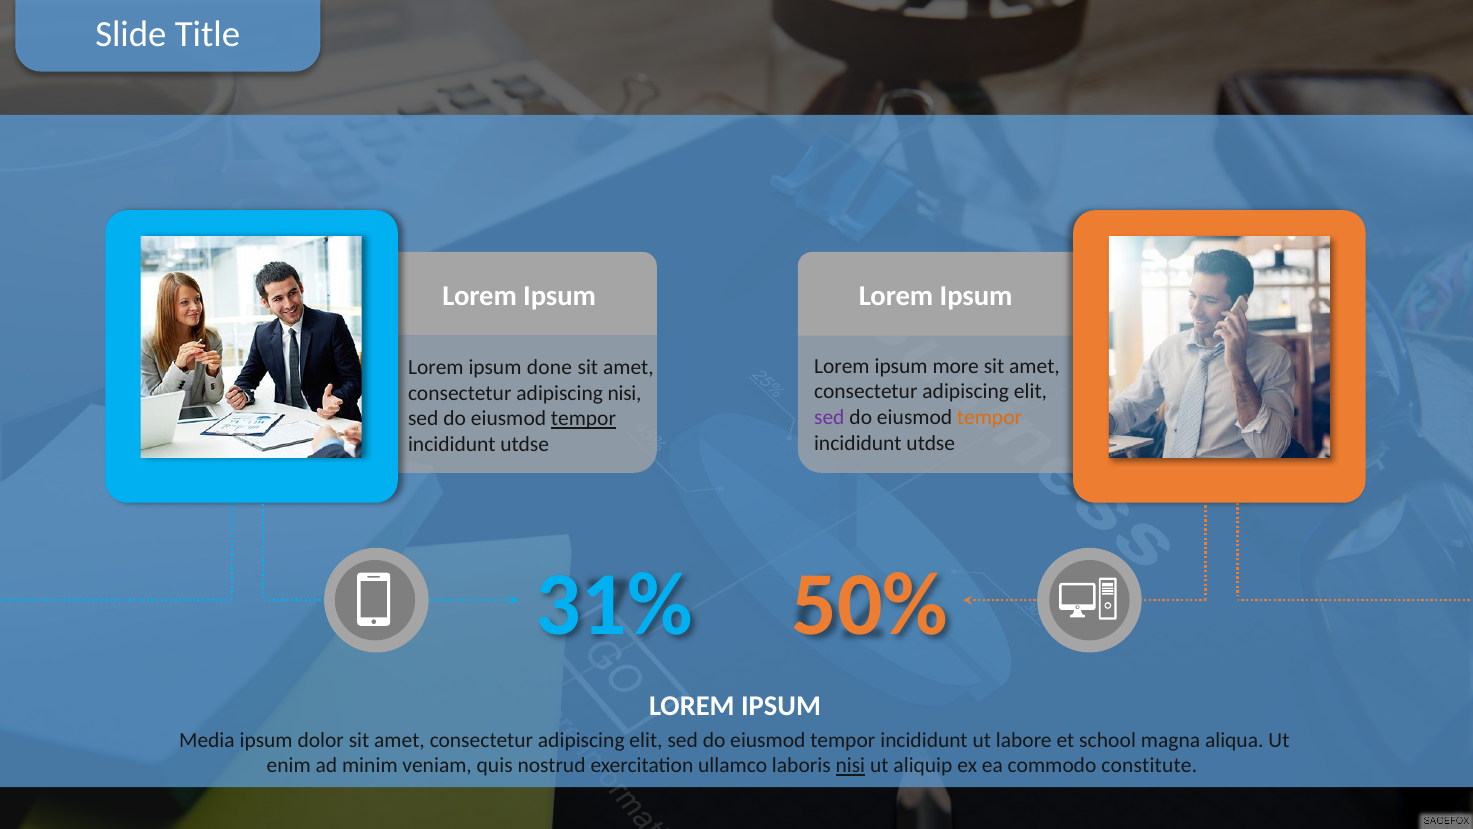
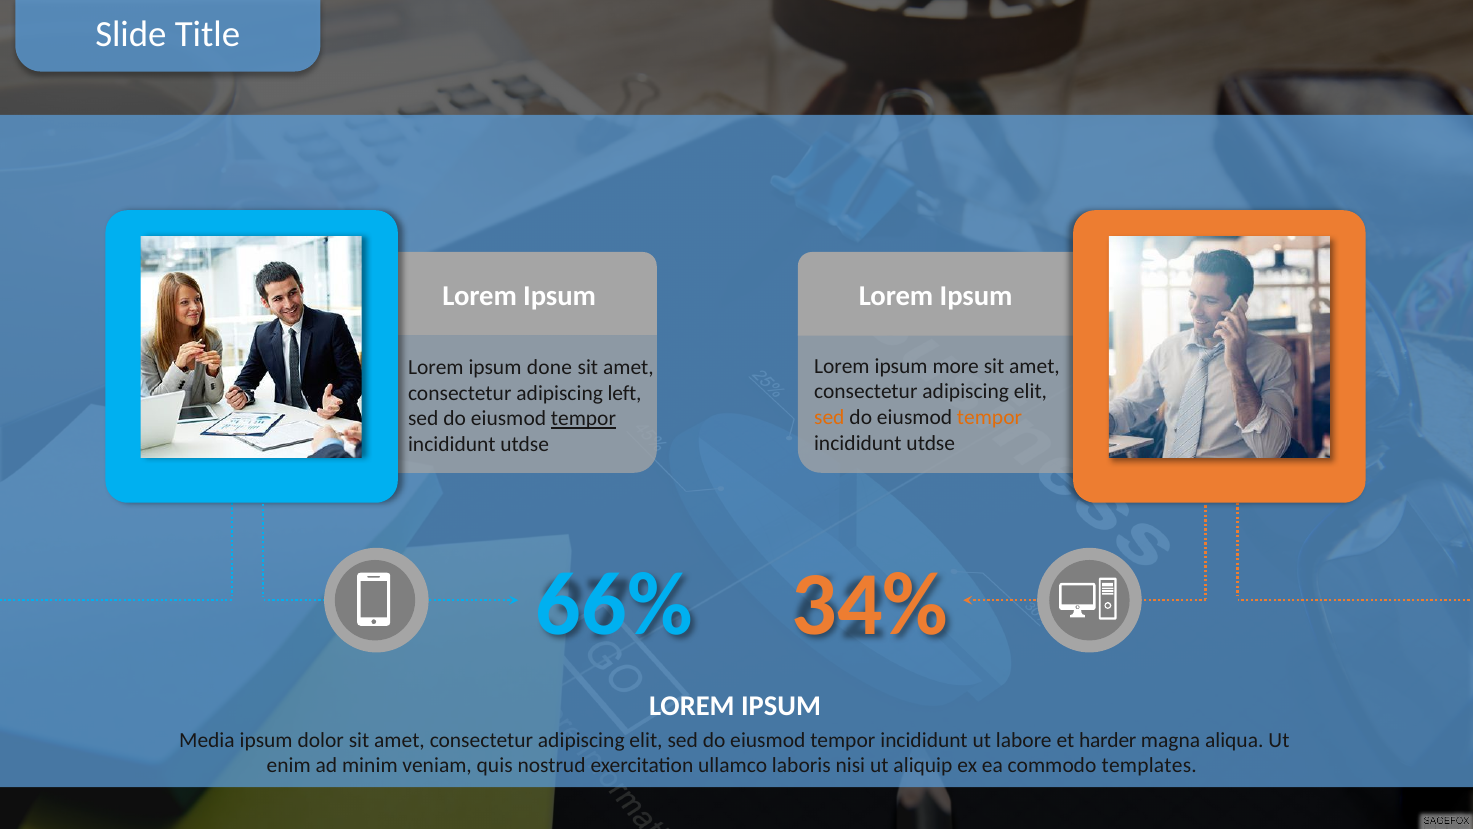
adipiscing nisi: nisi -> left (625, 393)
sed colour: purple -> orange (829, 417)
31%: 31% -> 66% (614, 604)
50%: 50% -> 34% (870, 604)
school: school -> harder (1108, 740)
nisi underline: present -> none (850, 765)
constitute: constitute -> templates (1149, 765)
